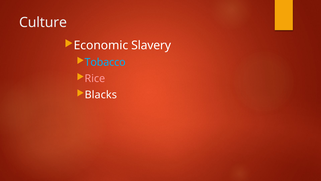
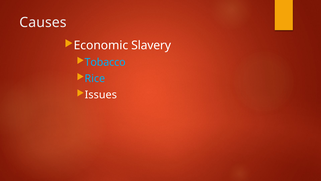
Culture: Culture -> Causes (43, 23)
Rice colour: pink -> light blue (95, 78)
Blacks: Blacks -> Issues (101, 95)
